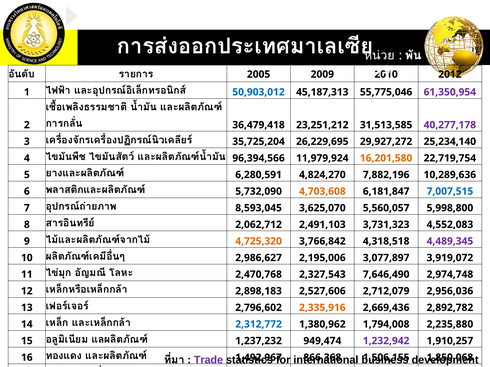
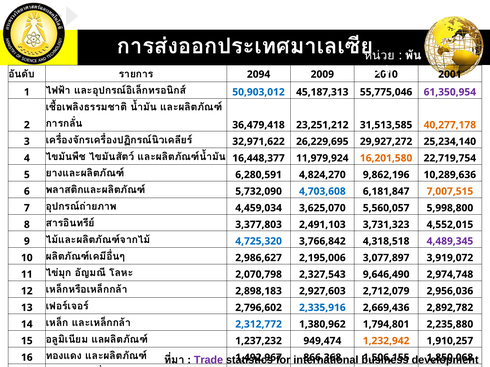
2005: 2005 -> 2094 (259, 74)
2012: 2012 -> 2001 (450, 74)
40,277,178 colour: purple -> orange (450, 125)
35,725,204: 35,725,204 -> 32,971,622 (259, 142)
96,394,566: 96,394,566 -> 16,448,377 (259, 158)
7,882,196: 7,882,196 -> 9,862,196 (386, 175)
4,703,608 colour: orange -> blue (322, 192)
7,007,515 colour: blue -> orange (450, 192)
8,593,045: 8,593,045 -> 4,459,034 (259, 208)
2,062,712: 2,062,712 -> 3,377,803 (259, 225)
4,552,083: 4,552,083 -> 4,552,015 (450, 225)
4,725,320 colour: orange -> blue (259, 241)
2,470,768: 2,470,768 -> 2,070,798 (259, 275)
7,646,490: 7,646,490 -> 9,646,490 (386, 275)
2,527,606: 2,527,606 -> 2,927,603 (322, 291)
2,335,916 colour: orange -> blue (322, 308)
1,794,008: 1,794,008 -> 1,794,801 (386, 325)
1,232,942 colour: purple -> orange (386, 341)
